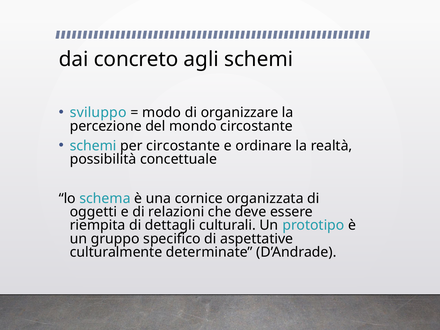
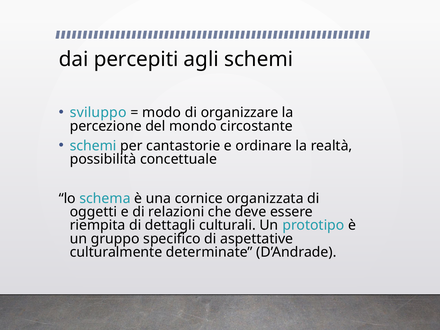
concreto: concreto -> percepiti (136, 59)
per circostante: circostante -> cantastorie (183, 146)
